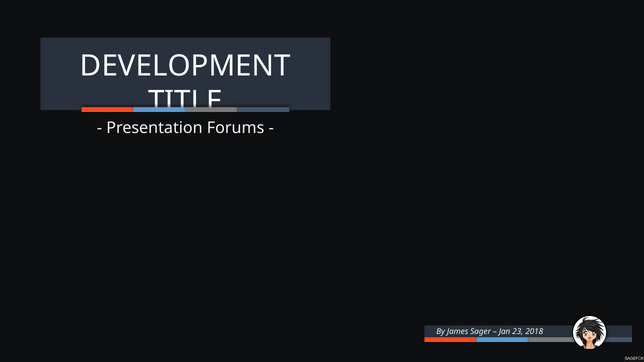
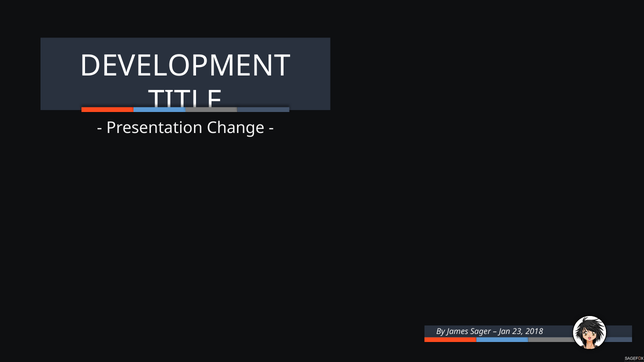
Forums: Forums -> Change (236, 128)
